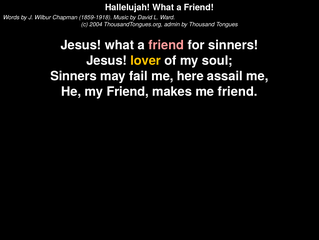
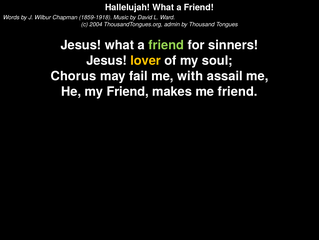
friend colour: pink -> light green (166, 45)
Sinners: Sinners -> Chorus (73, 76)
here: here -> with (190, 76)
